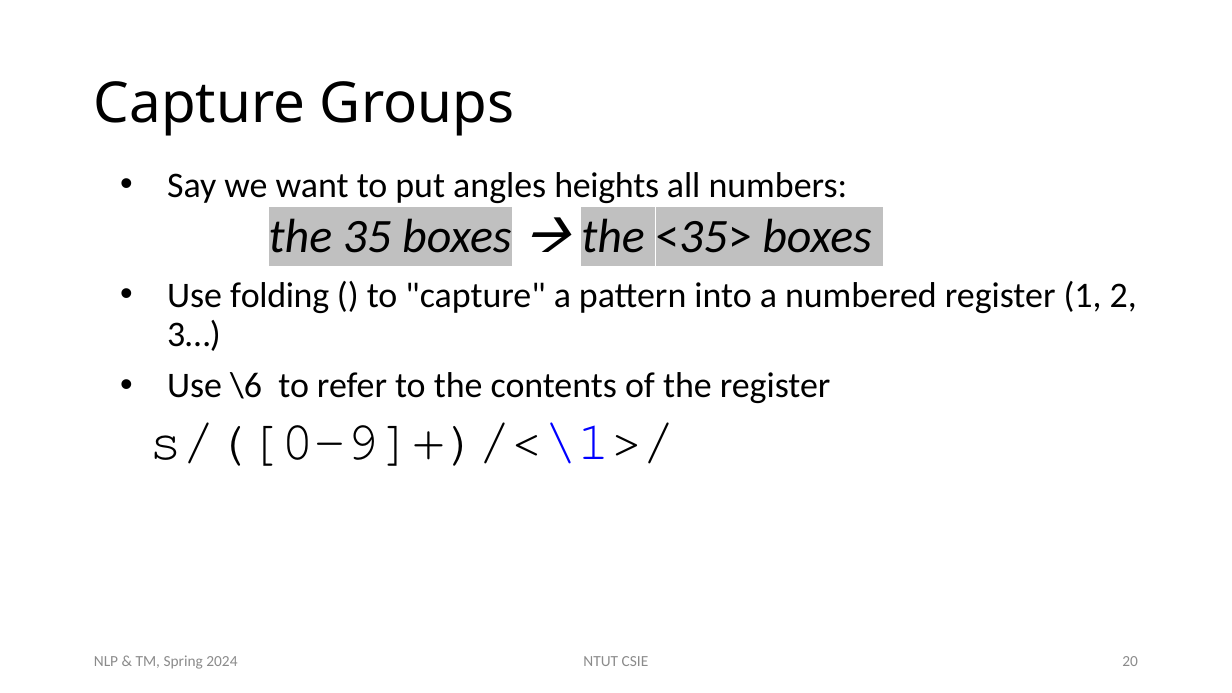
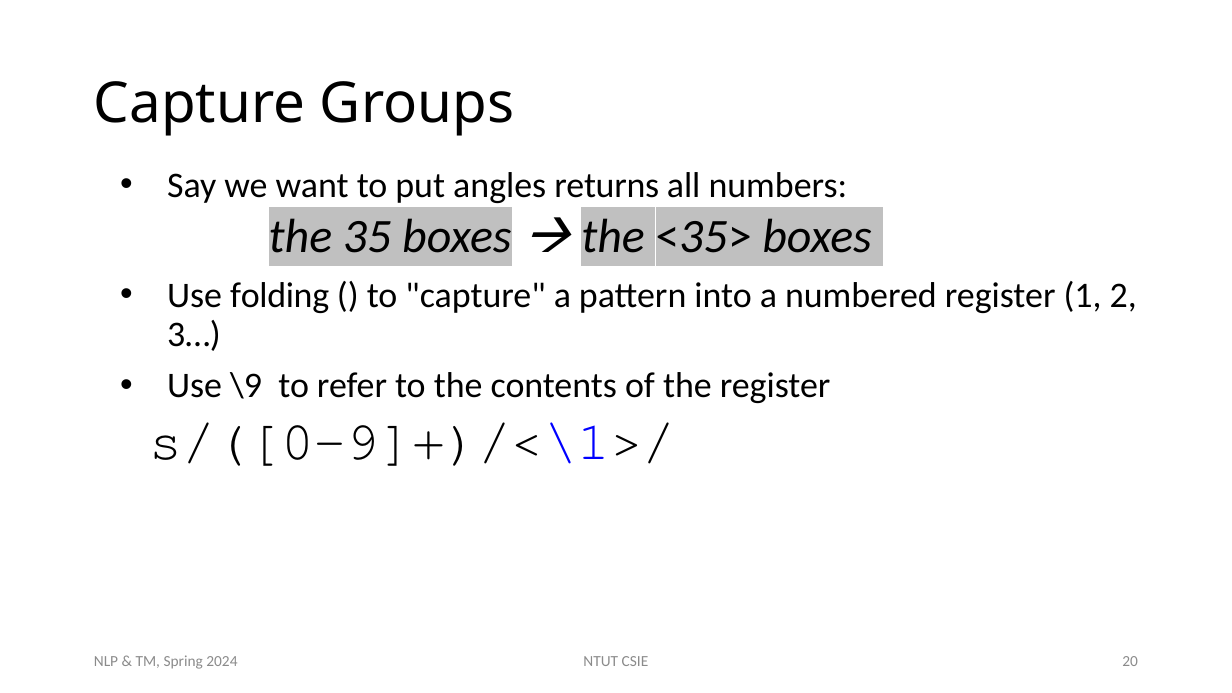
heights: heights -> returns (607, 186)
\6: \6 -> \9 (246, 386)
